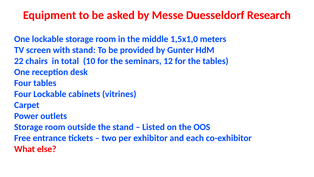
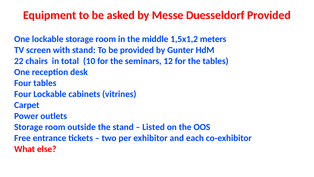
Duesseldorf Research: Research -> Provided (269, 15)
1,5x1,0: 1,5x1,0 -> 1,5x1,2 (184, 39)
